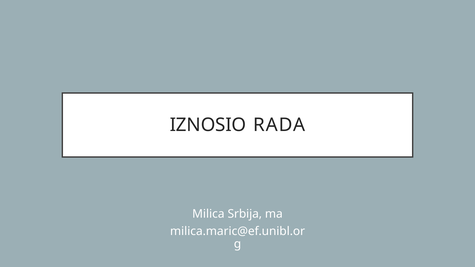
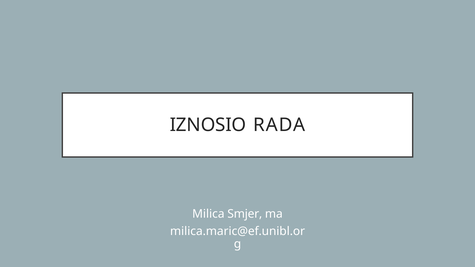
Srbija: Srbija -> Smjer (245, 214)
